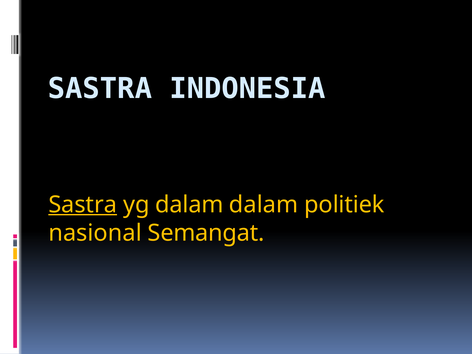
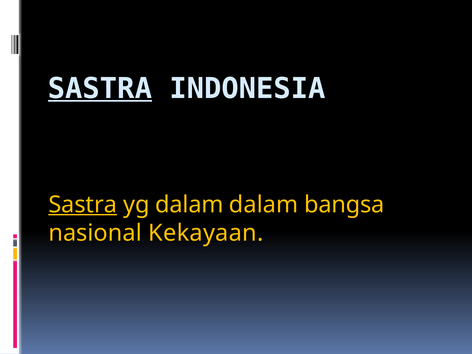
SASTRA underline: none -> present (100, 89)
politiek: politiek -> bangsa (344, 205)
Semangat: Semangat -> Kekayaan (206, 233)
